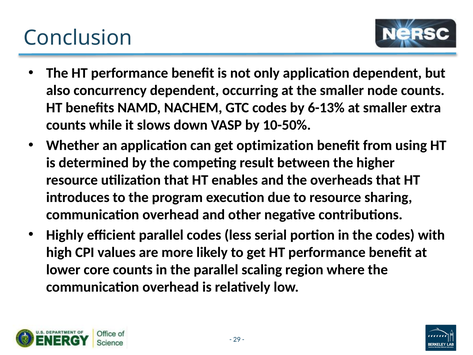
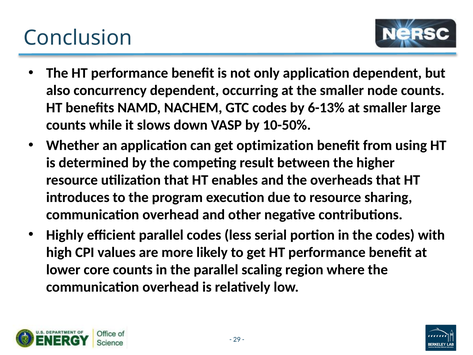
extra: extra -> large (426, 108)
